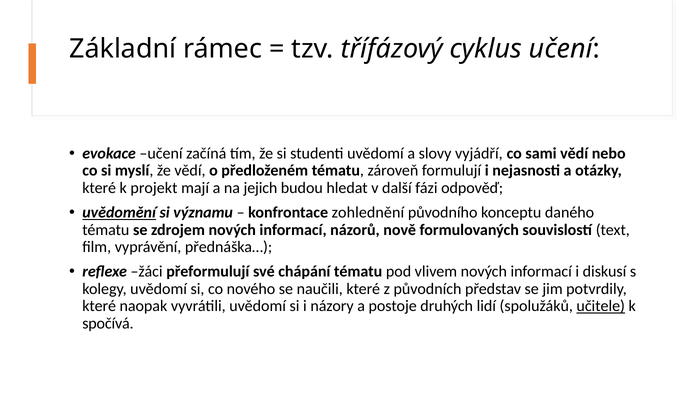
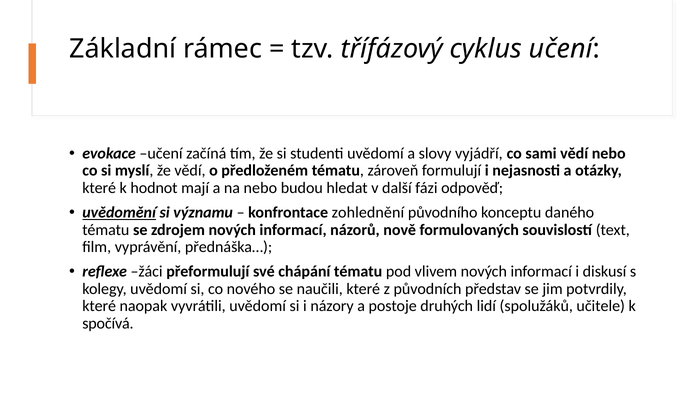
projekt: projekt -> hodnot (154, 188)
na jejich: jejich -> nebo (260, 188)
učitele underline: present -> none (601, 306)
